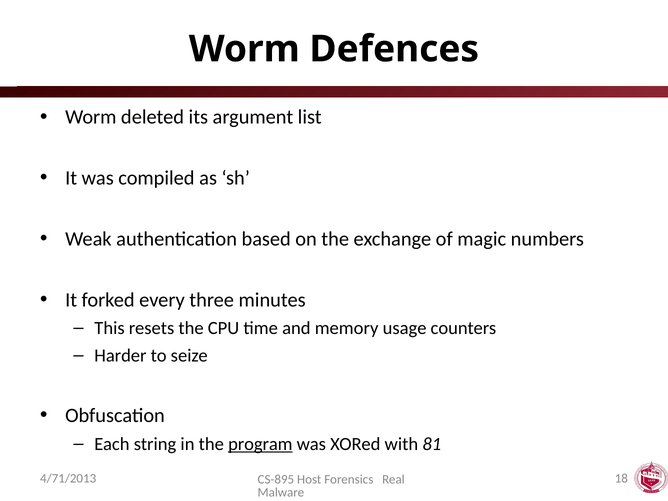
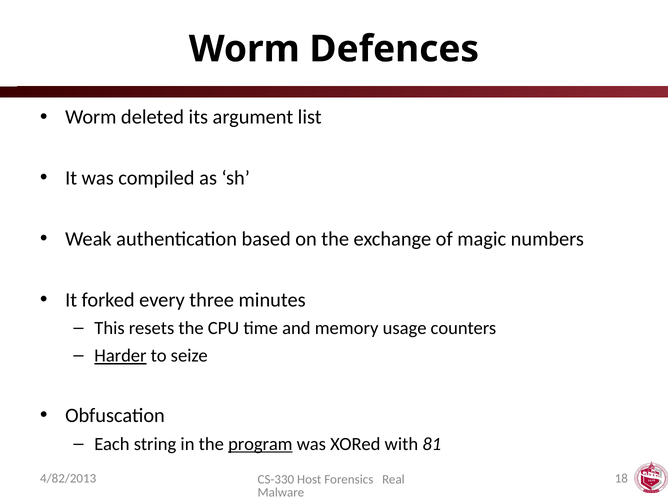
Harder underline: none -> present (120, 356)
4/71/2013: 4/71/2013 -> 4/82/2013 (68, 479)
CS-895: CS-895 -> CS-330 (276, 479)
